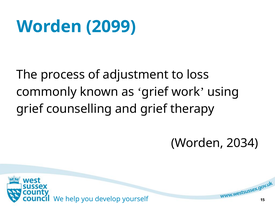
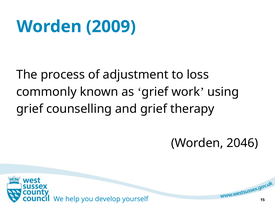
2099: 2099 -> 2009 (111, 27)
2034: 2034 -> 2046 (242, 143)
